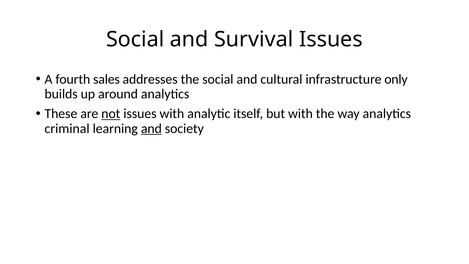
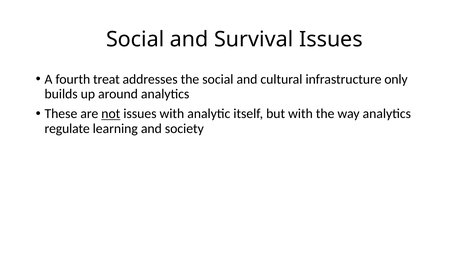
sales: sales -> treat (106, 79)
criminal: criminal -> regulate (67, 128)
and underline: present -> none (151, 128)
